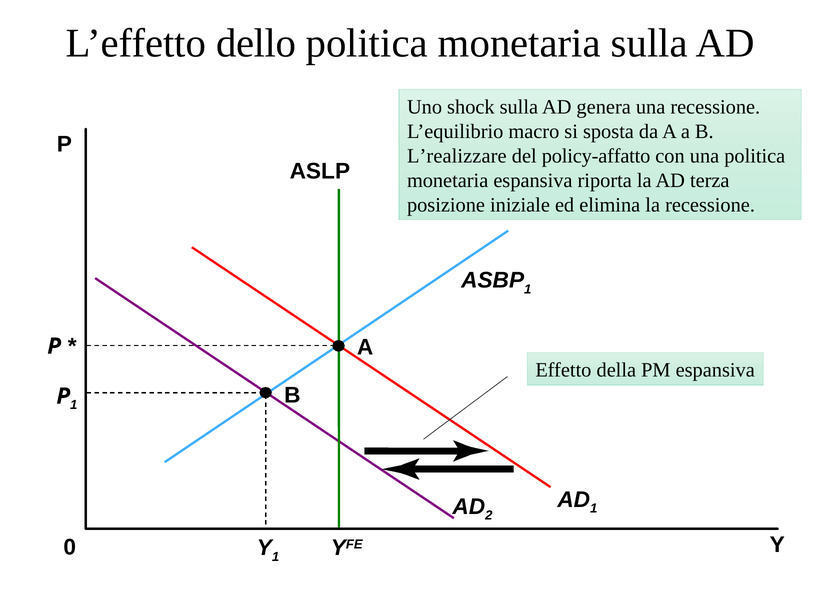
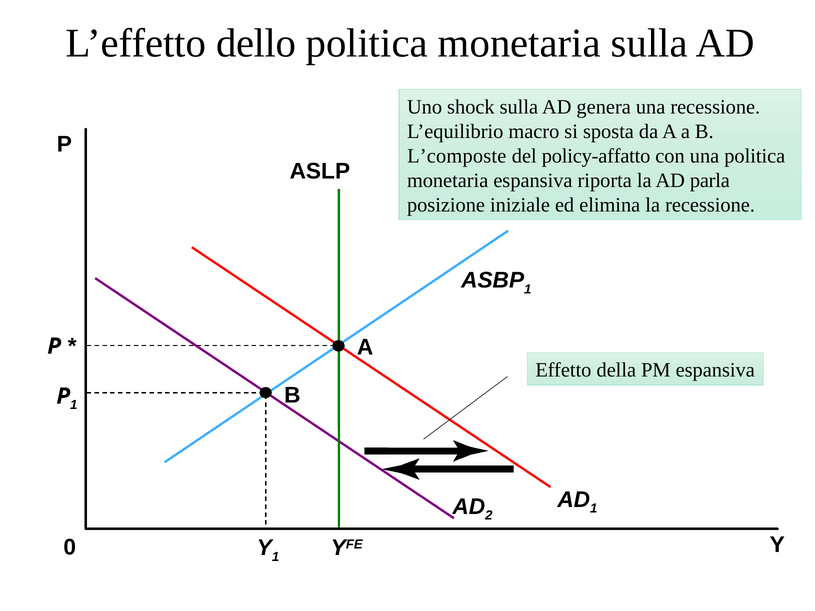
L’realizzare: L’realizzare -> L’composte (457, 156)
terza: terza -> parla (710, 180)
